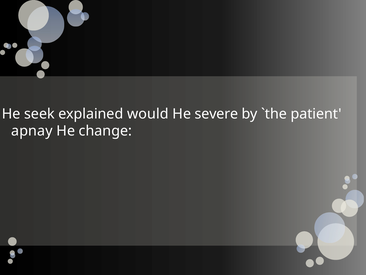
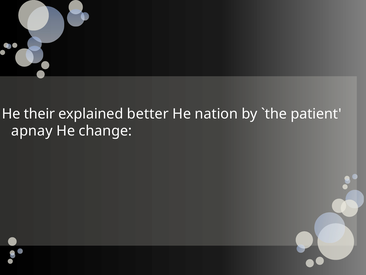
seek: seek -> their (39, 114)
would: would -> better (148, 114)
severe: severe -> nation (216, 114)
